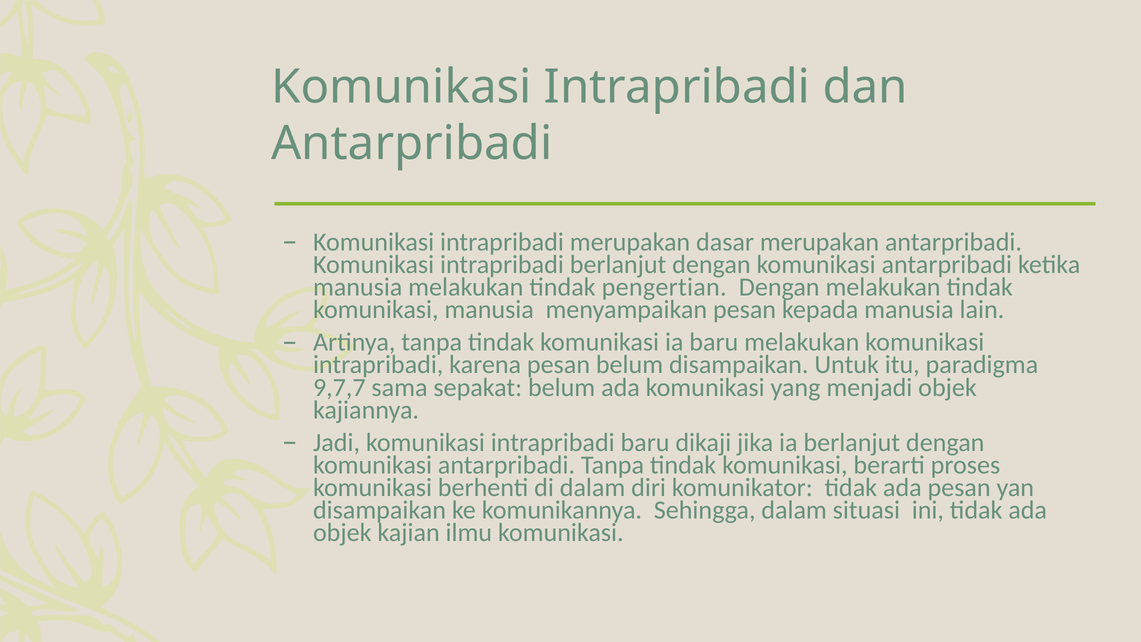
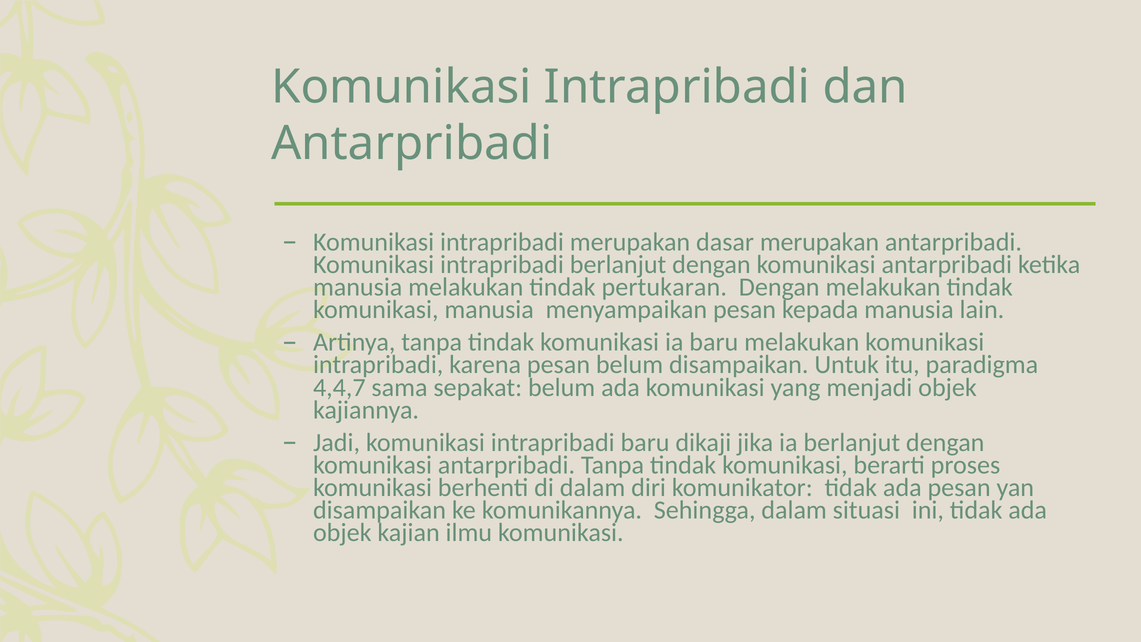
pengertian: pengertian -> pertukaran (664, 287)
9,7,7: 9,7,7 -> 4,4,7 (339, 387)
